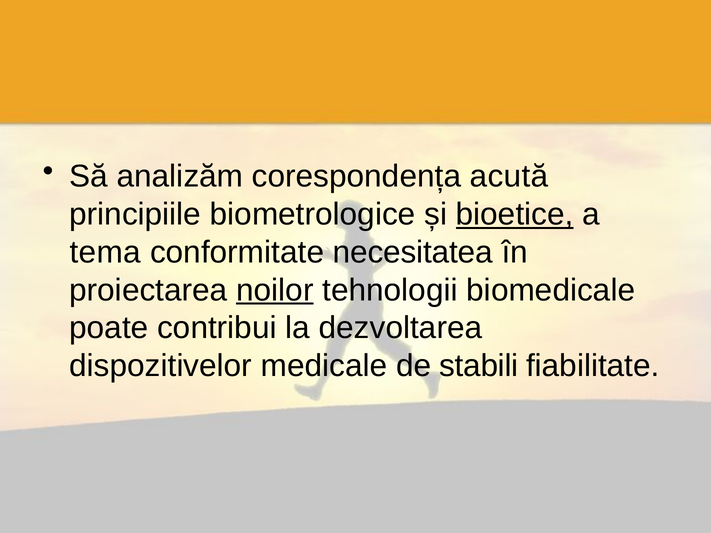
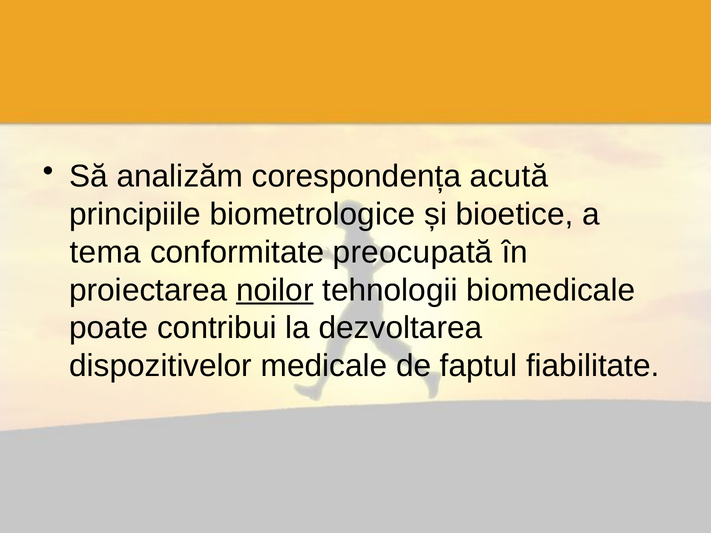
bioetice underline: present -> none (515, 214)
necesitatea: necesitatea -> preocupată (413, 252)
stabili: stabili -> faptul (479, 366)
